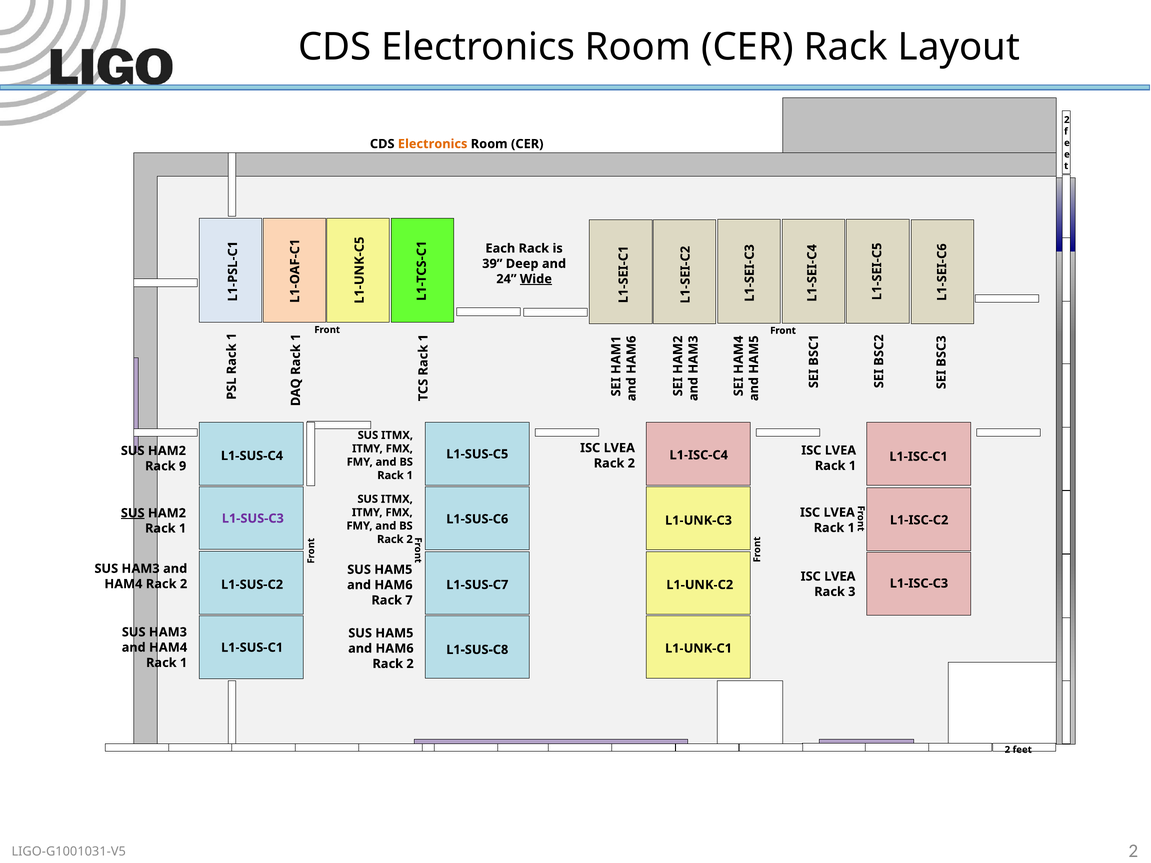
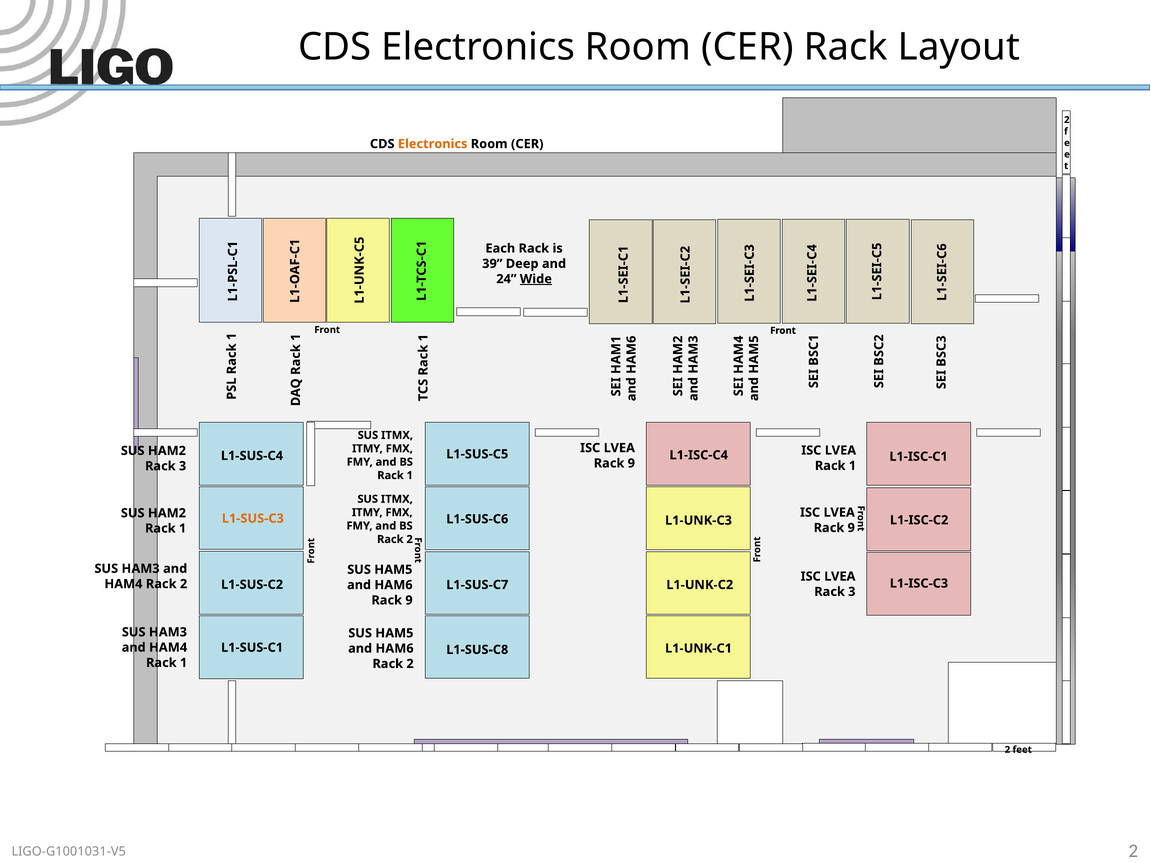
2: 2 -> 9 (631, 463)
9: 9 -> 3 (183, 466)
SUS underline: present -> none (133, 513)
L1-SUS-C3 colour: purple -> orange (253, 519)
1: 1 -> 9 (851, 528)
7: 7 -> 9 (409, 600)
